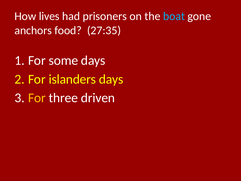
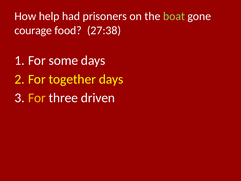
lives: lives -> help (49, 16)
boat colour: light blue -> light green (174, 16)
anchors: anchors -> courage (33, 30)
27:35: 27:35 -> 27:38 (104, 30)
islanders: islanders -> together (72, 79)
